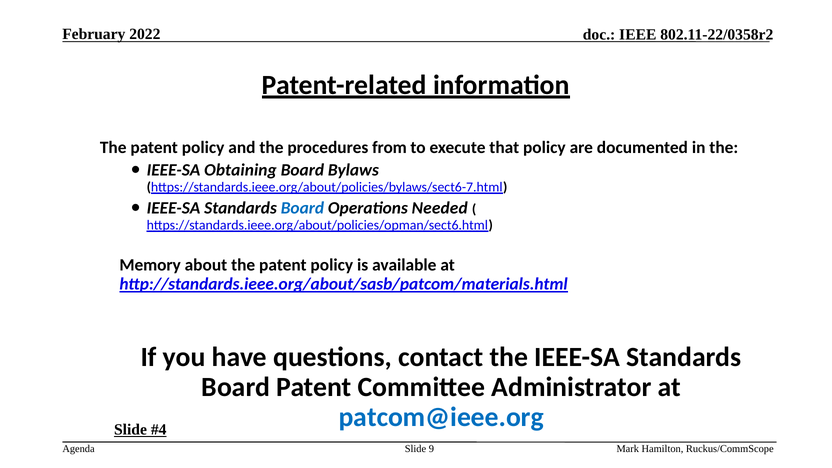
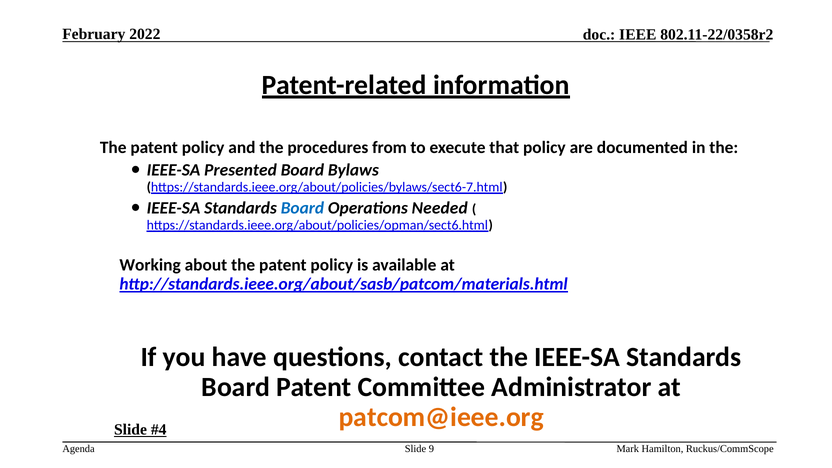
Obtaining: Obtaining -> Presented (240, 170)
Memory: Memory -> Working (150, 265)
patcom@ieee.org colour: blue -> orange (441, 417)
